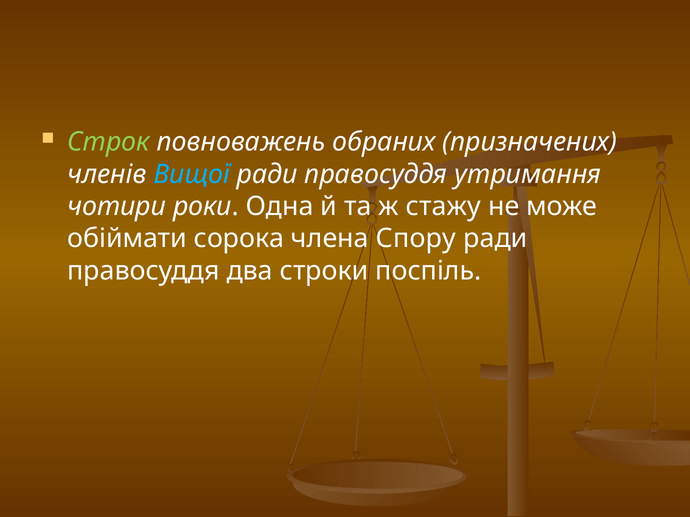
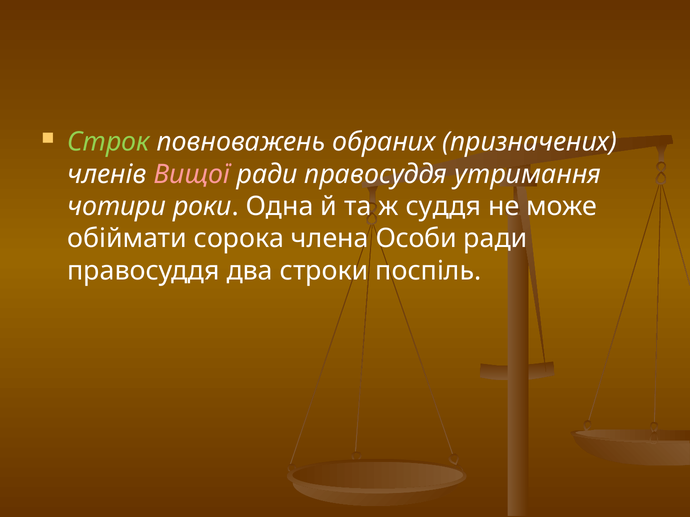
Вищої colour: light blue -> pink (192, 174)
стажу: стажу -> суддя (443, 207)
Спору: Спору -> Особи (416, 239)
